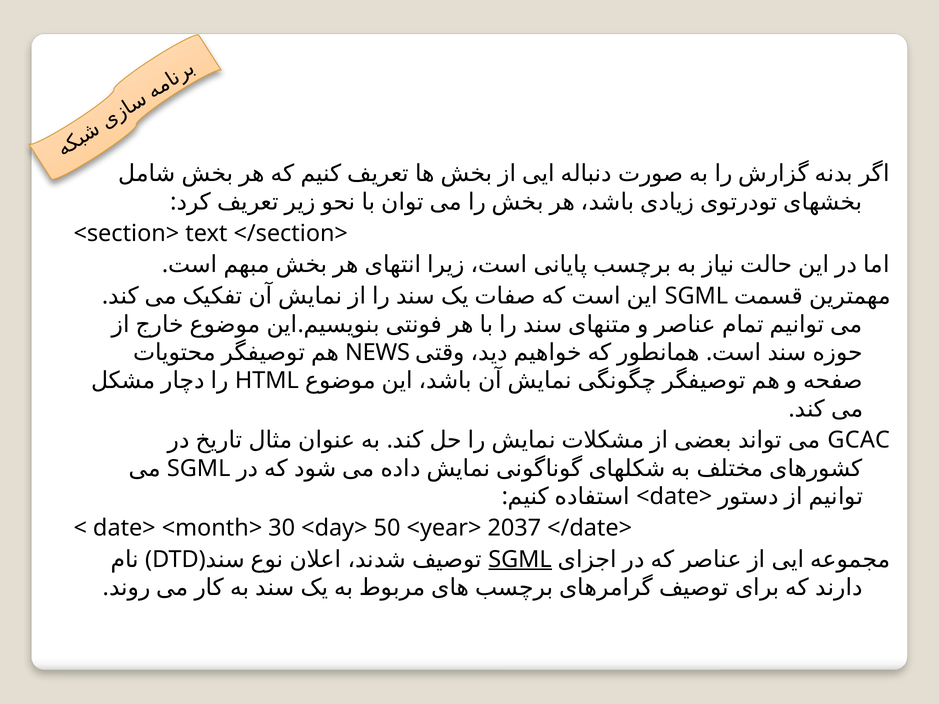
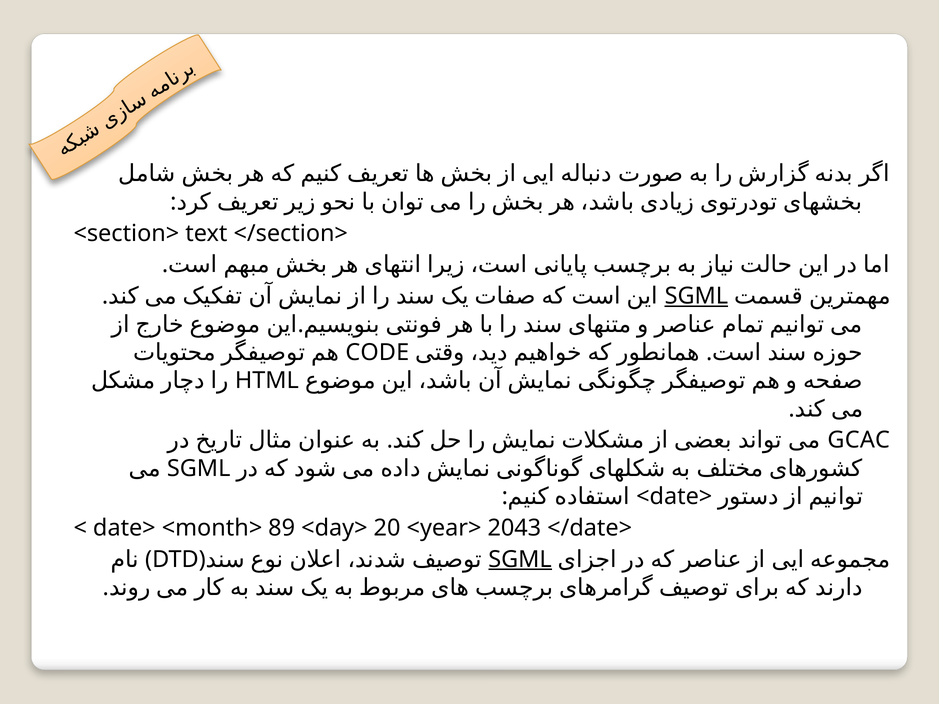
SGML underline: none -> present (696, 296)
NEWS: NEWS -> CODE (377, 353)
30: 30 -> 89 (282, 528)
50: 50 -> 20 (387, 528)
2037: 2037 -> 2043 (514, 528)
